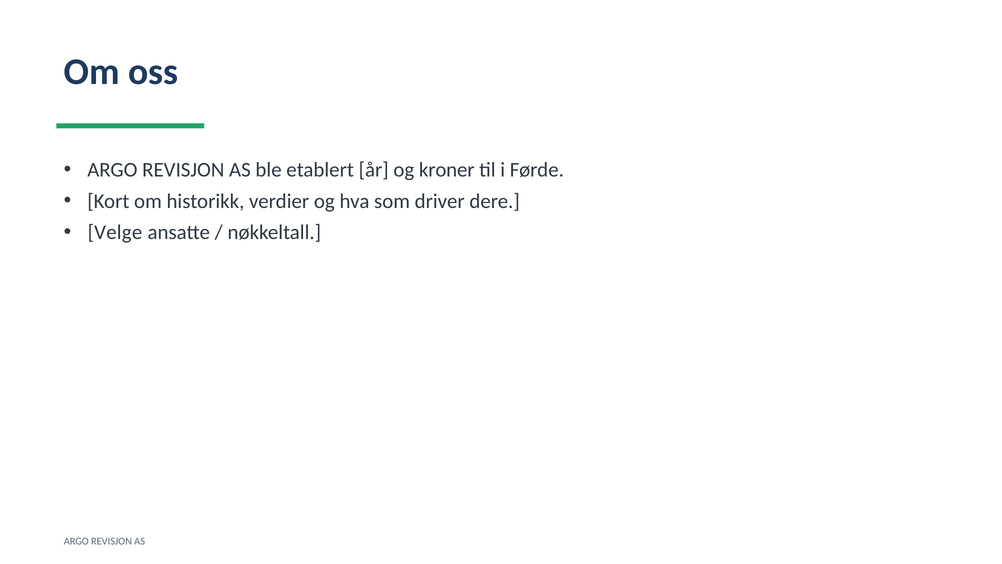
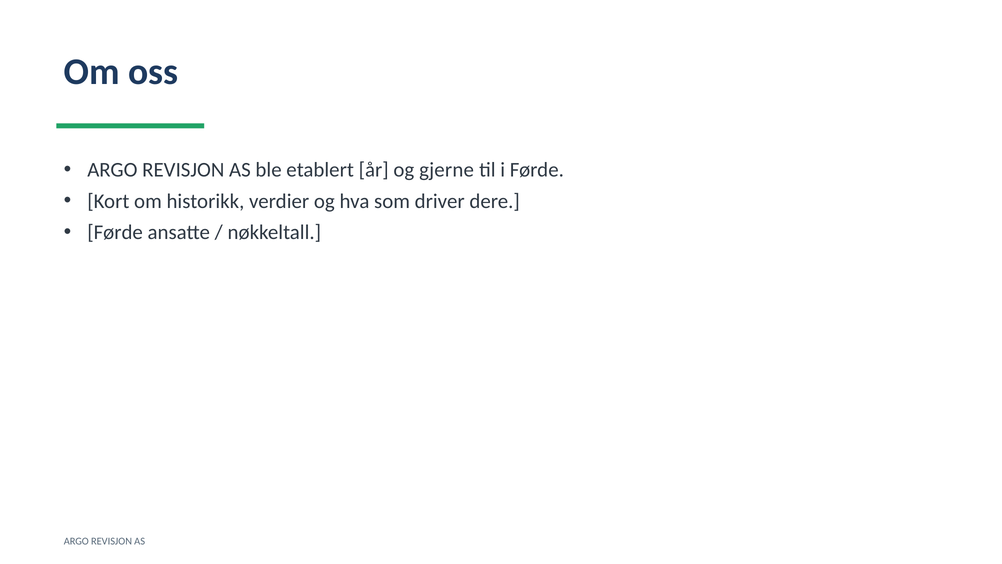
kroner: kroner -> gjerne (447, 170)
Velge: Velge -> Førde (115, 232)
